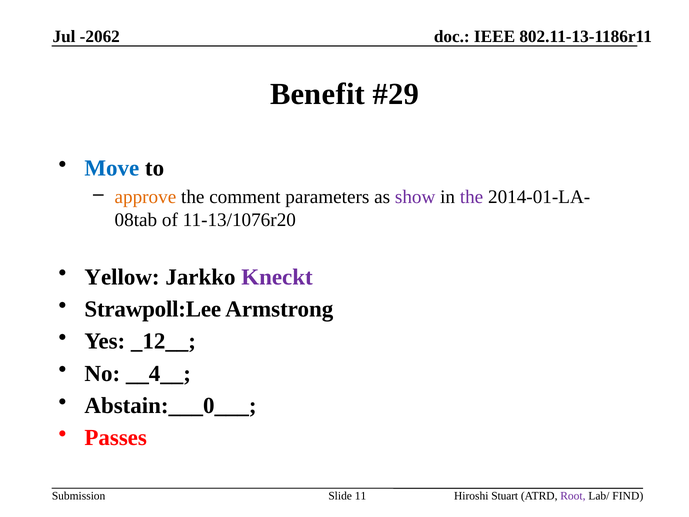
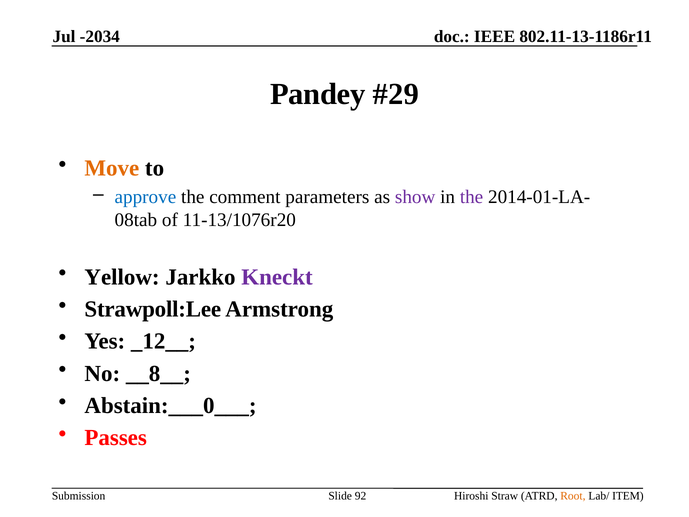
-2062: -2062 -> -2034 (100, 37)
Benefit: Benefit -> Pandey (318, 94)
Move colour: blue -> orange (112, 168)
approve colour: orange -> blue (145, 197)
__4__: __4__ -> __8__ (158, 373)
11: 11 -> 92 (361, 496)
Stuart: Stuart -> Straw (505, 496)
Root colour: purple -> orange (573, 496)
FIND: FIND -> ITEM (628, 496)
